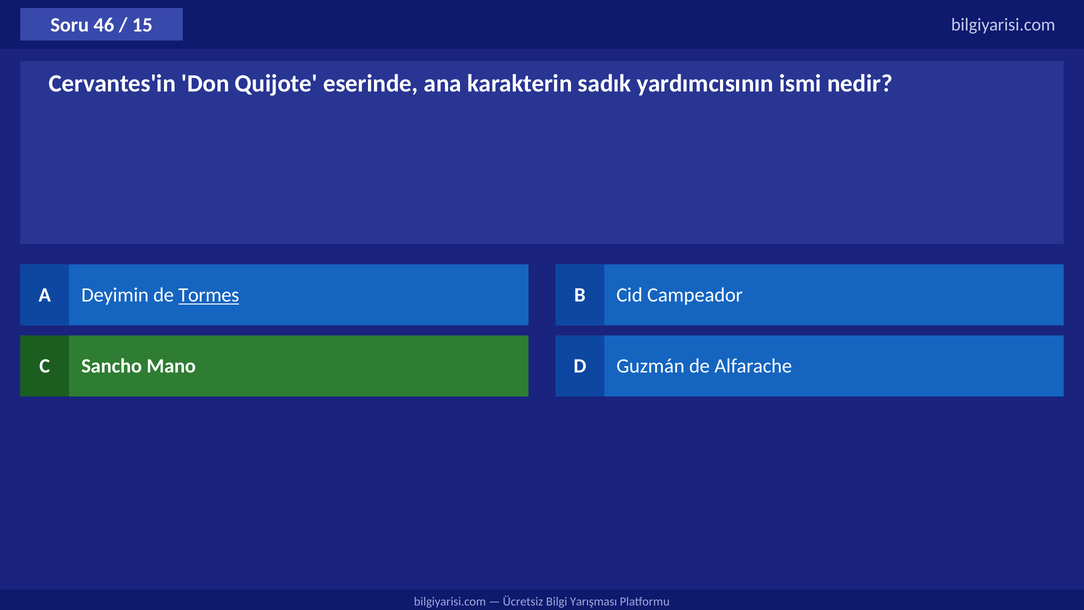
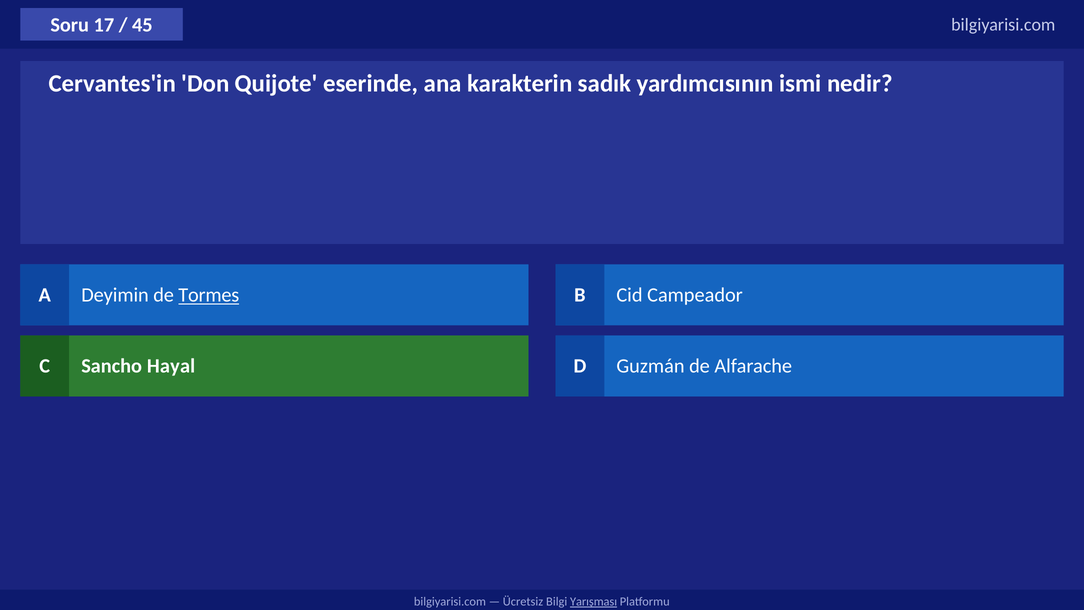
46: 46 -> 17 (104, 25)
15: 15 -> 45 (142, 25)
Mano: Mano -> Hayal (171, 366)
Yarışması underline: none -> present (594, 601)
